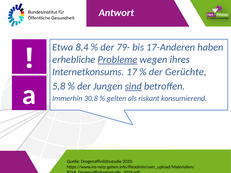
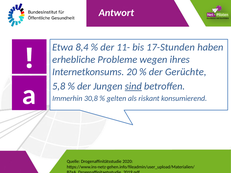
79-: 79- -> 11- (123, 47)
17-Anderen: 17-Anderen -> 17-Stunden (171, 47)
Probleme underline: present -> none (117, 60)
17: 17 -> 20 (132, 72)
